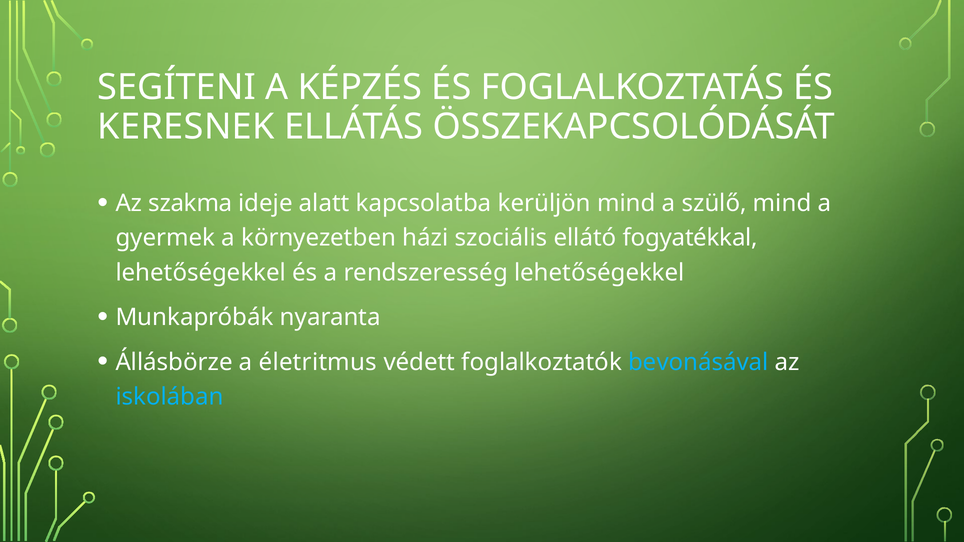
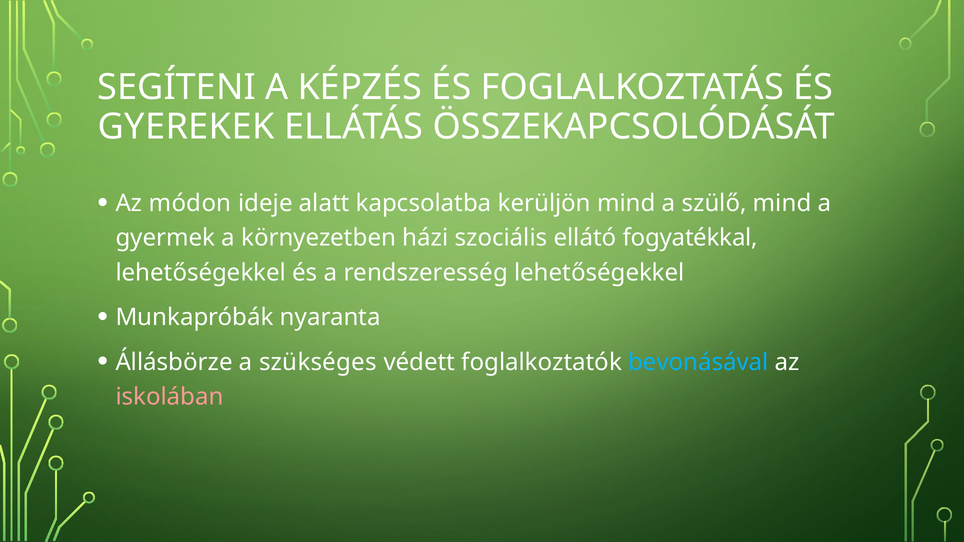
KERESNEK: KERESNEK -> GYEREKEK (186, 127)
szakma: szakma -> módon (190, 203)
életritmus: életritmus -> szükséges (318, 362)
iskolában colour: light blue -> pink (170, 397)
